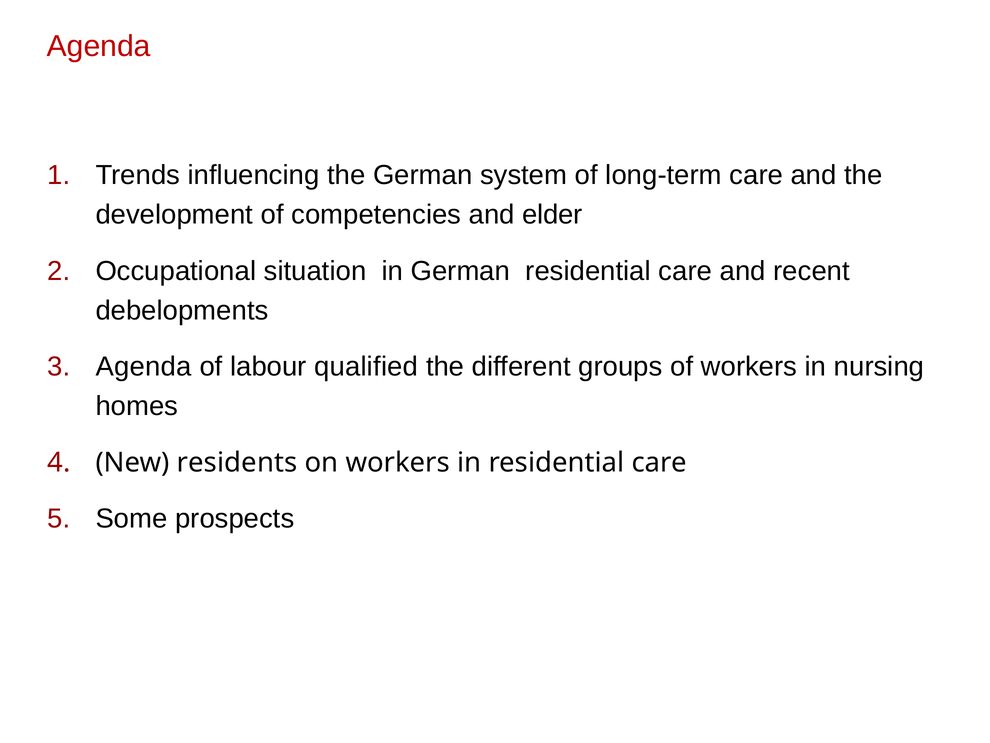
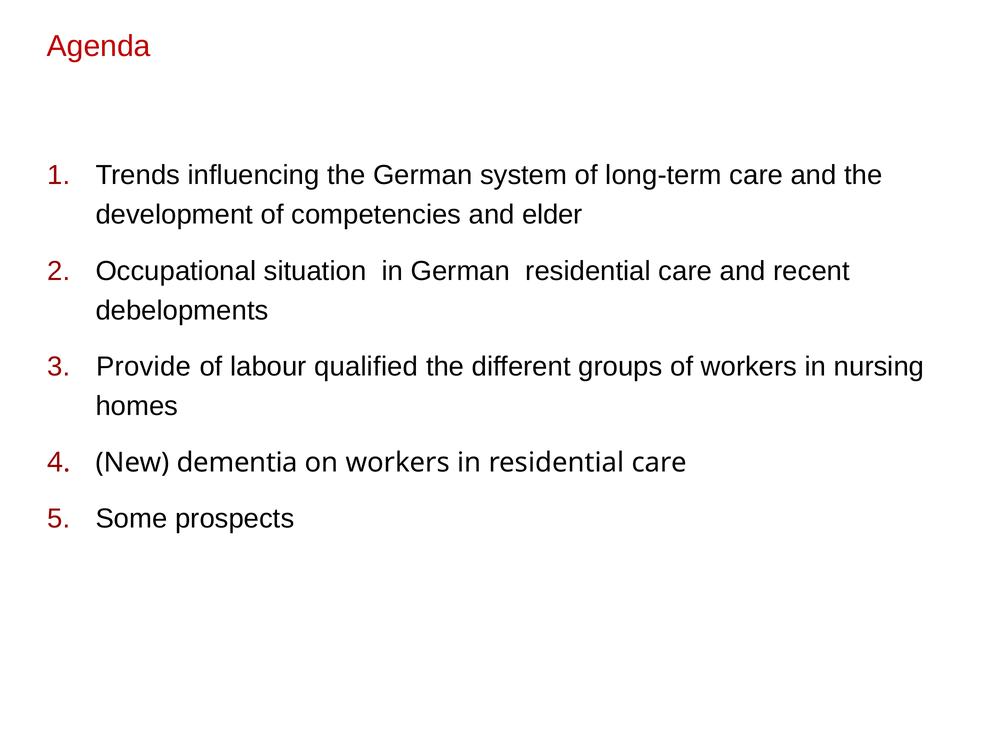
Agenda: Agenda -> Provide (144, 366)
residents: residents -> dementia (237, 462)
